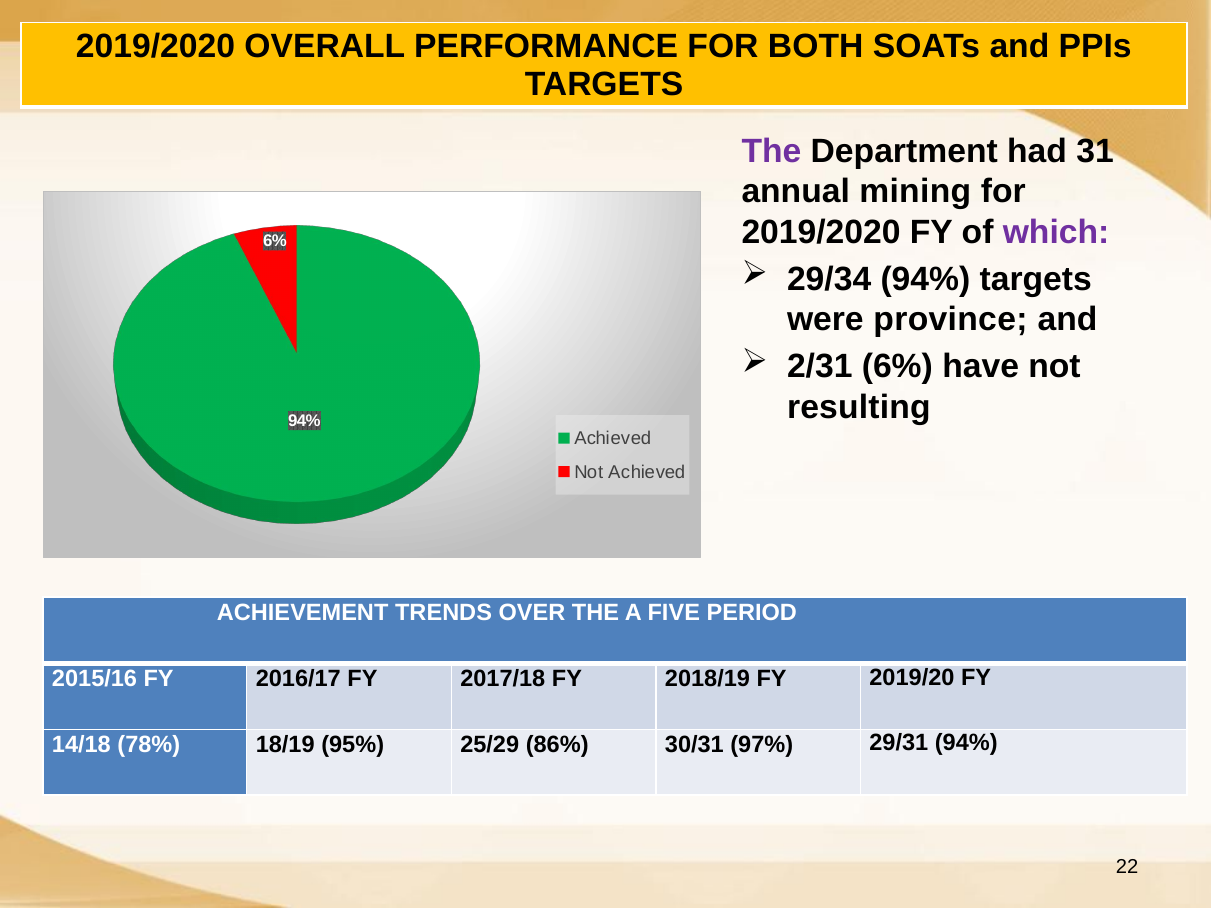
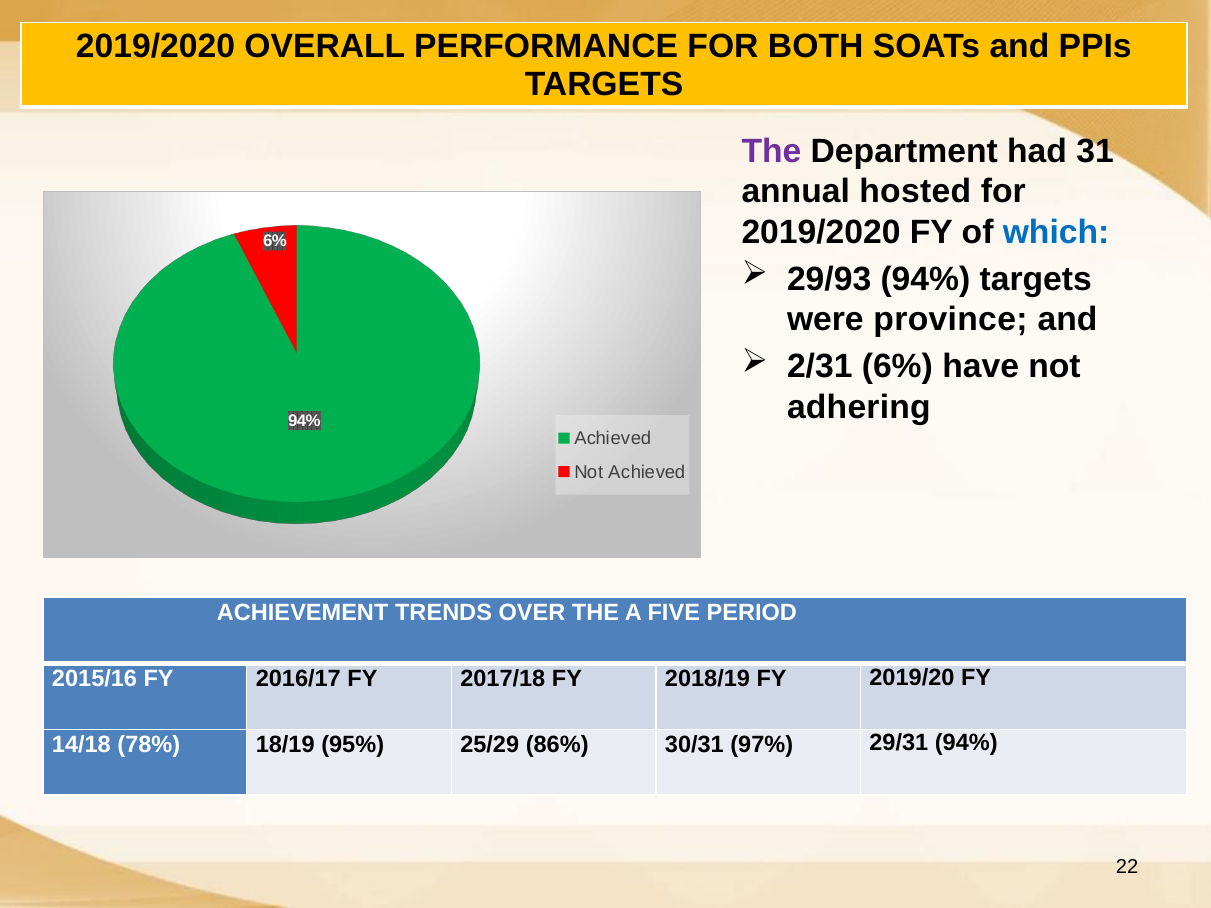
mining: mining -> hosted (915, 192)
which colour: purple -> blue (1056, 232)
29/34: 29/34 -> 29/93 (829, 279)
resulting: resulting -> adhering (859, 407)
